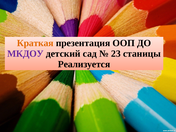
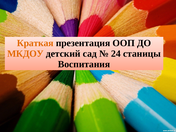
МКДОУ colour: purple -> orange (25, 54)
23: 23 -> 24 (116, 54)
Реализуется: Реализуется -> Воспитания (84, 64)
